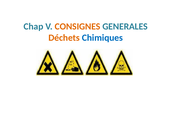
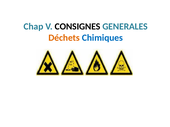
CONSIGNES colour: orange -> black (78, 27)
